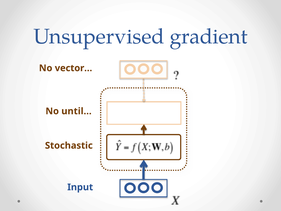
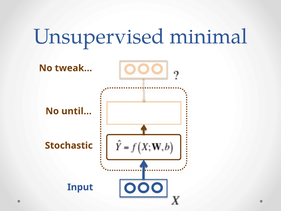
gradient: gradient -> minimal (209, 37)
vector…: vector… -> tweak… (73, 68)
